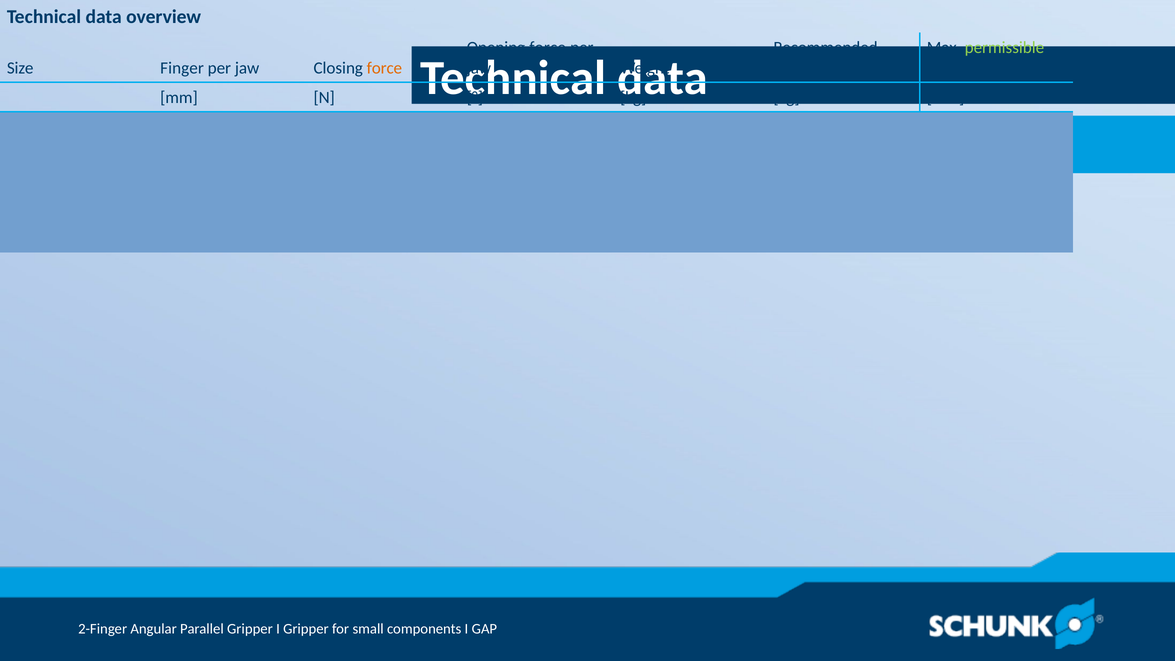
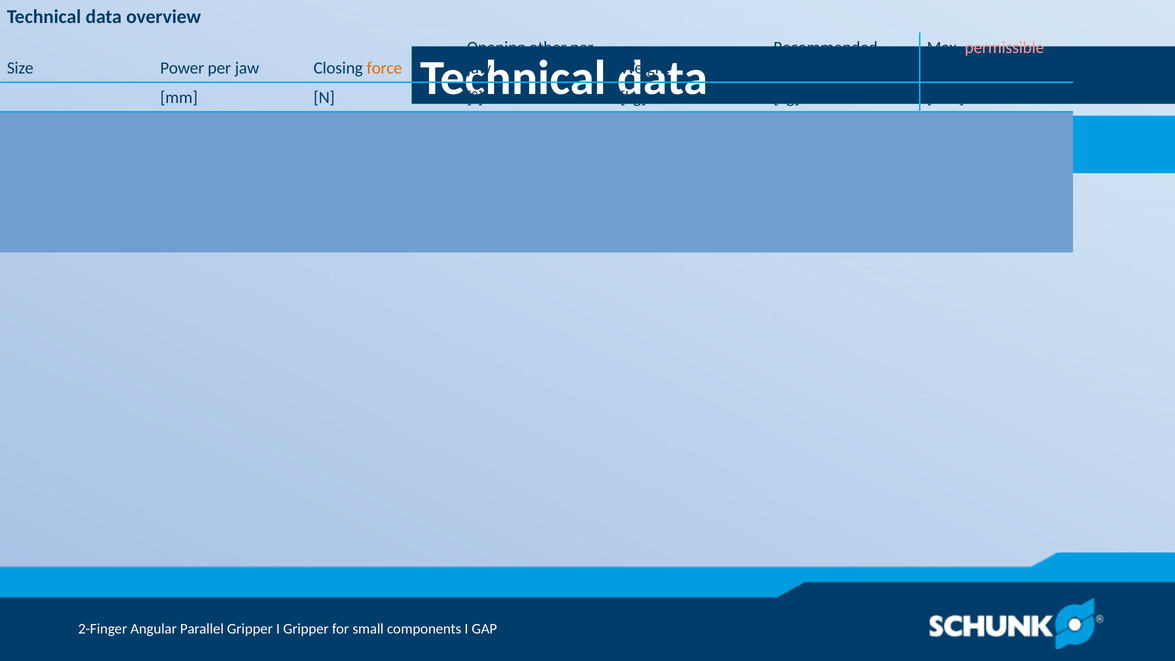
Opening force: force -> other (548, 47)
permissible colour: light green -> pink (1004, 47)
Size Finger: Finger -> Power (182, 68)
